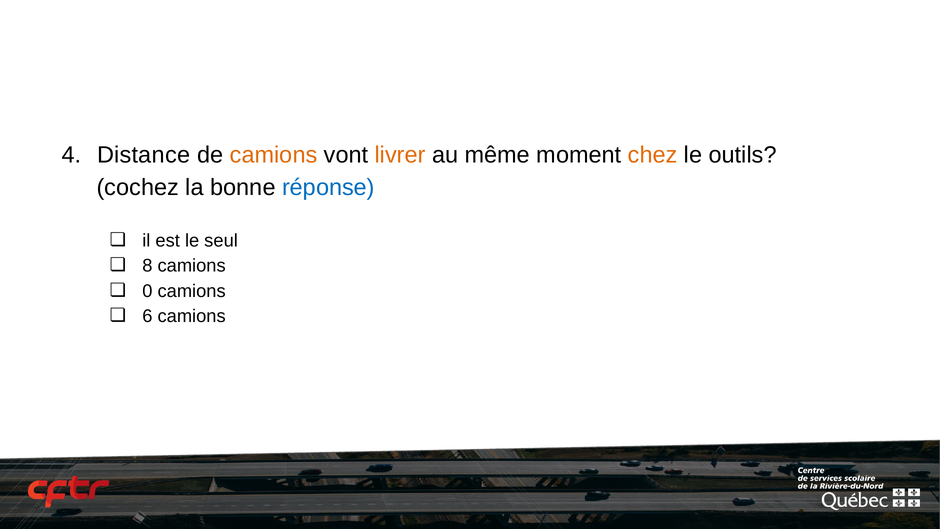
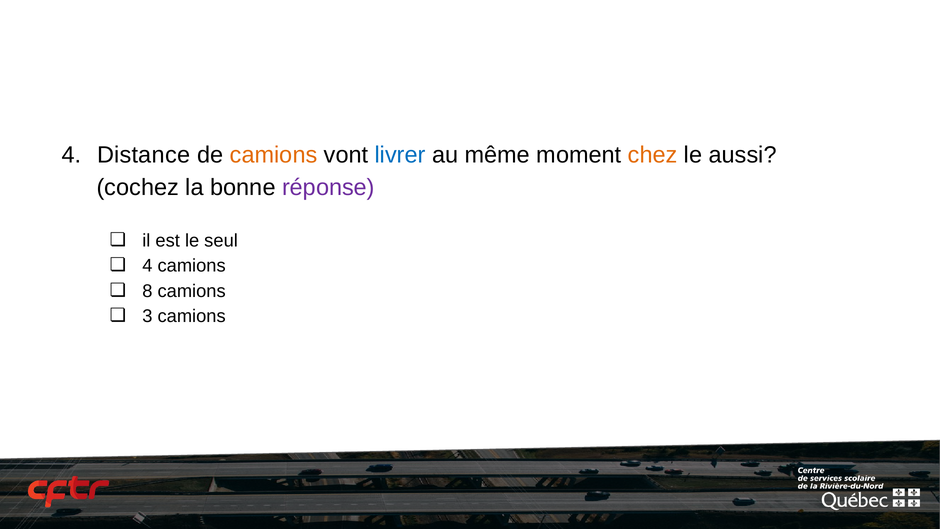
livrer colour: orange -> blue (400, 155)
outils: outils -> aussi (743, 155)
réponse colour: blue -> purple (328, 187)
8: 8 -> 4 (147, 266)
0: 0 -> 8 (147, 291)
6: 6 -> 3 (147, 316)
